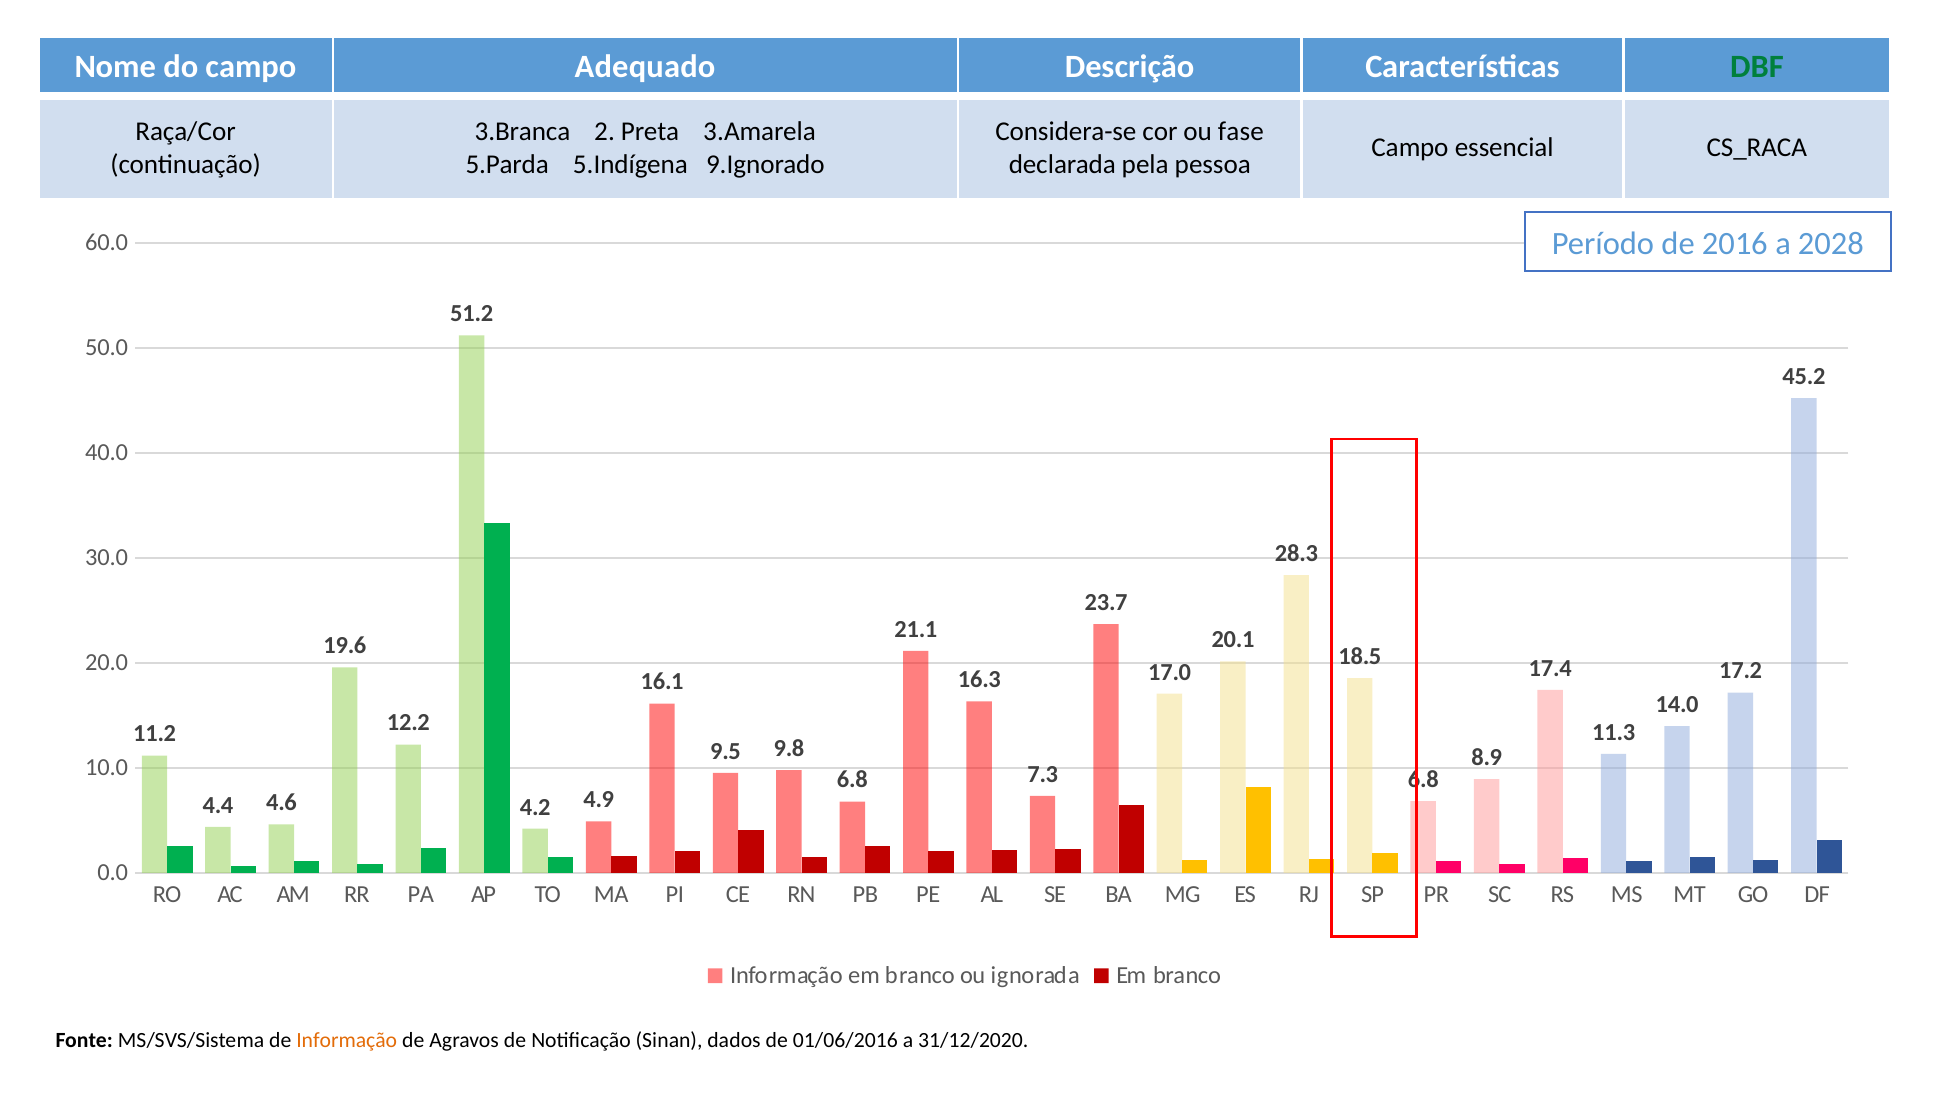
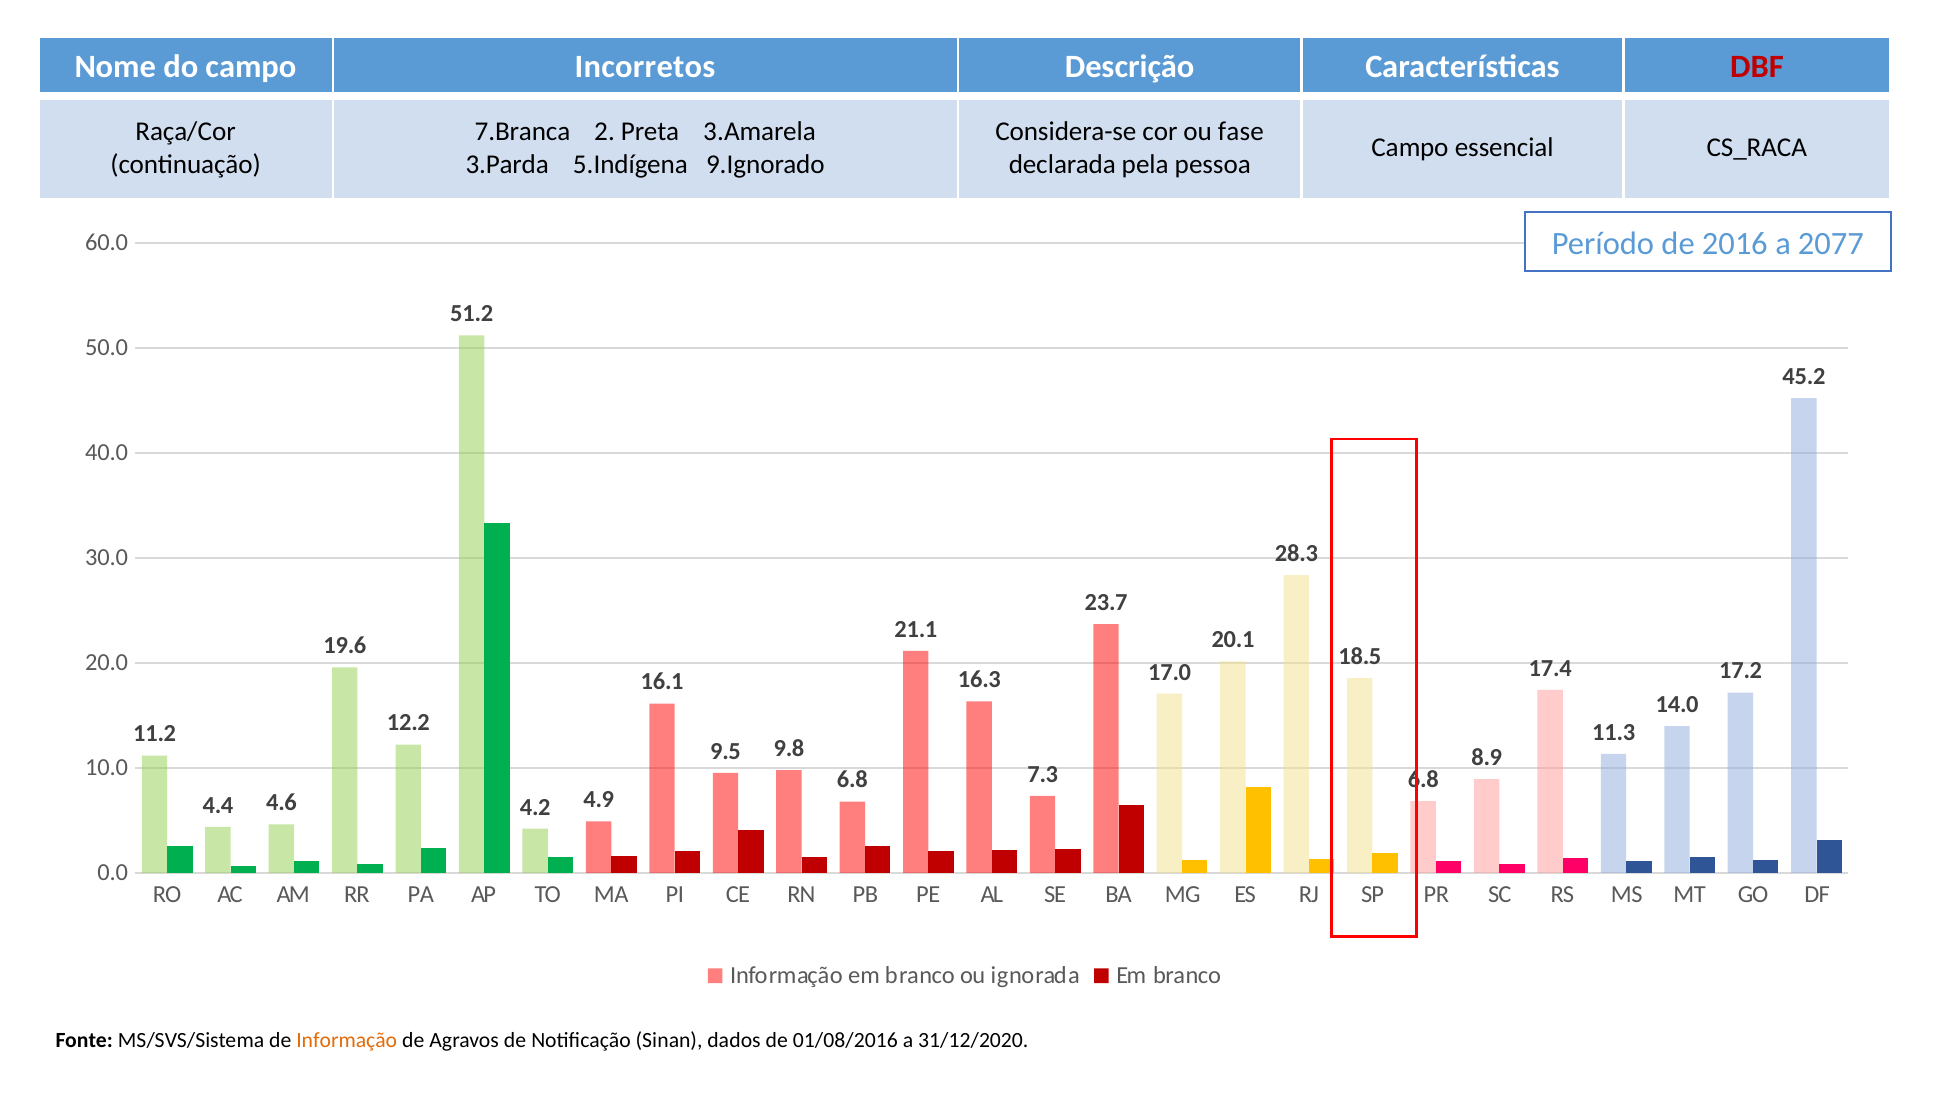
Adequado: Adequado -> Incorretos (645, 67)
DBF colour: green -> red (1757, 67)
3.Branca: 3.Branca -> 7.Branca (522, 131)
5.Parda: 5.Parda -> 3.Parda (507, 164)
2028: 2028 -> 2077 (1831, 244)
01/06/2016: 01/06/2016 -> 01/08/2016 (845, 1041)
